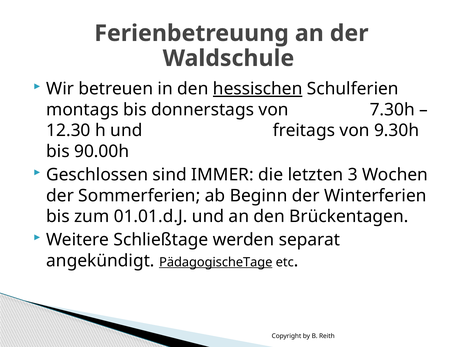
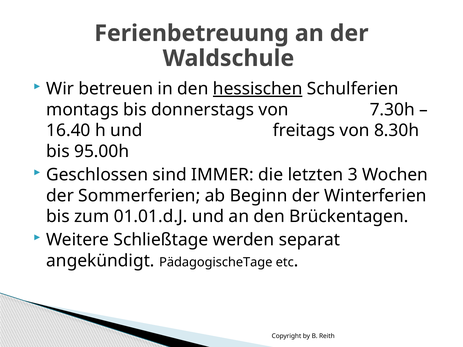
12.30: 12.30 -> 16.40 (68, 131)
9.30h: 9.30h -> 8.30h (397, 131)
90.00h: 90.00h -> 95.00h (102, 151)
PädagogischeTage underline: present -> none (216, 262)
